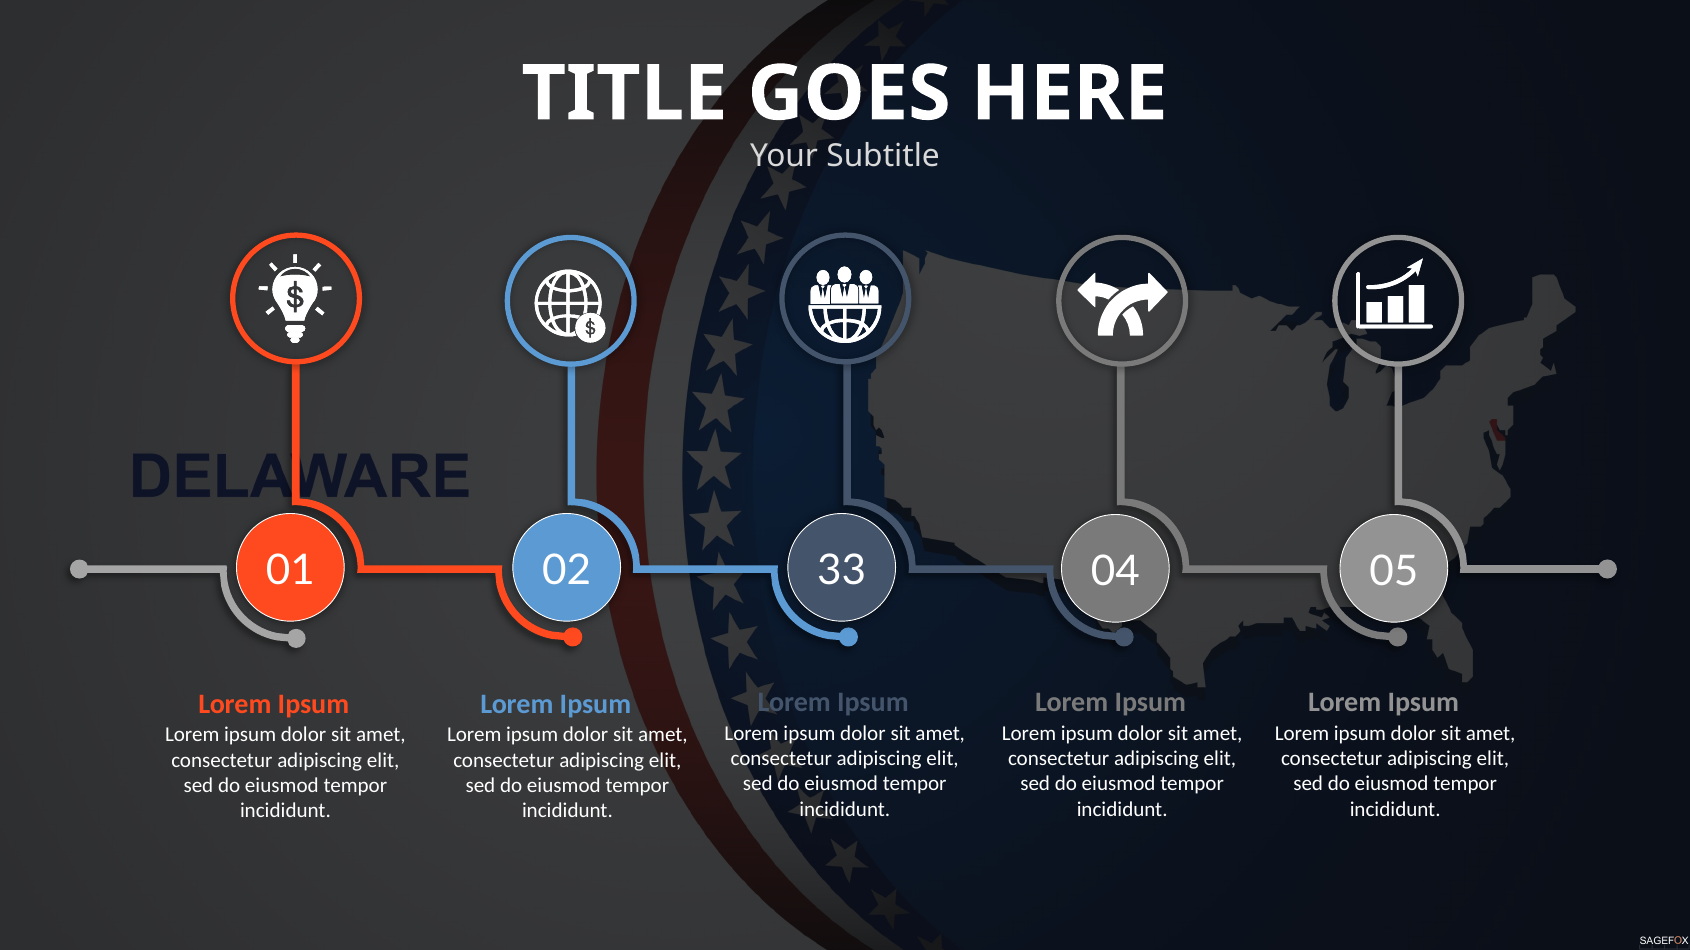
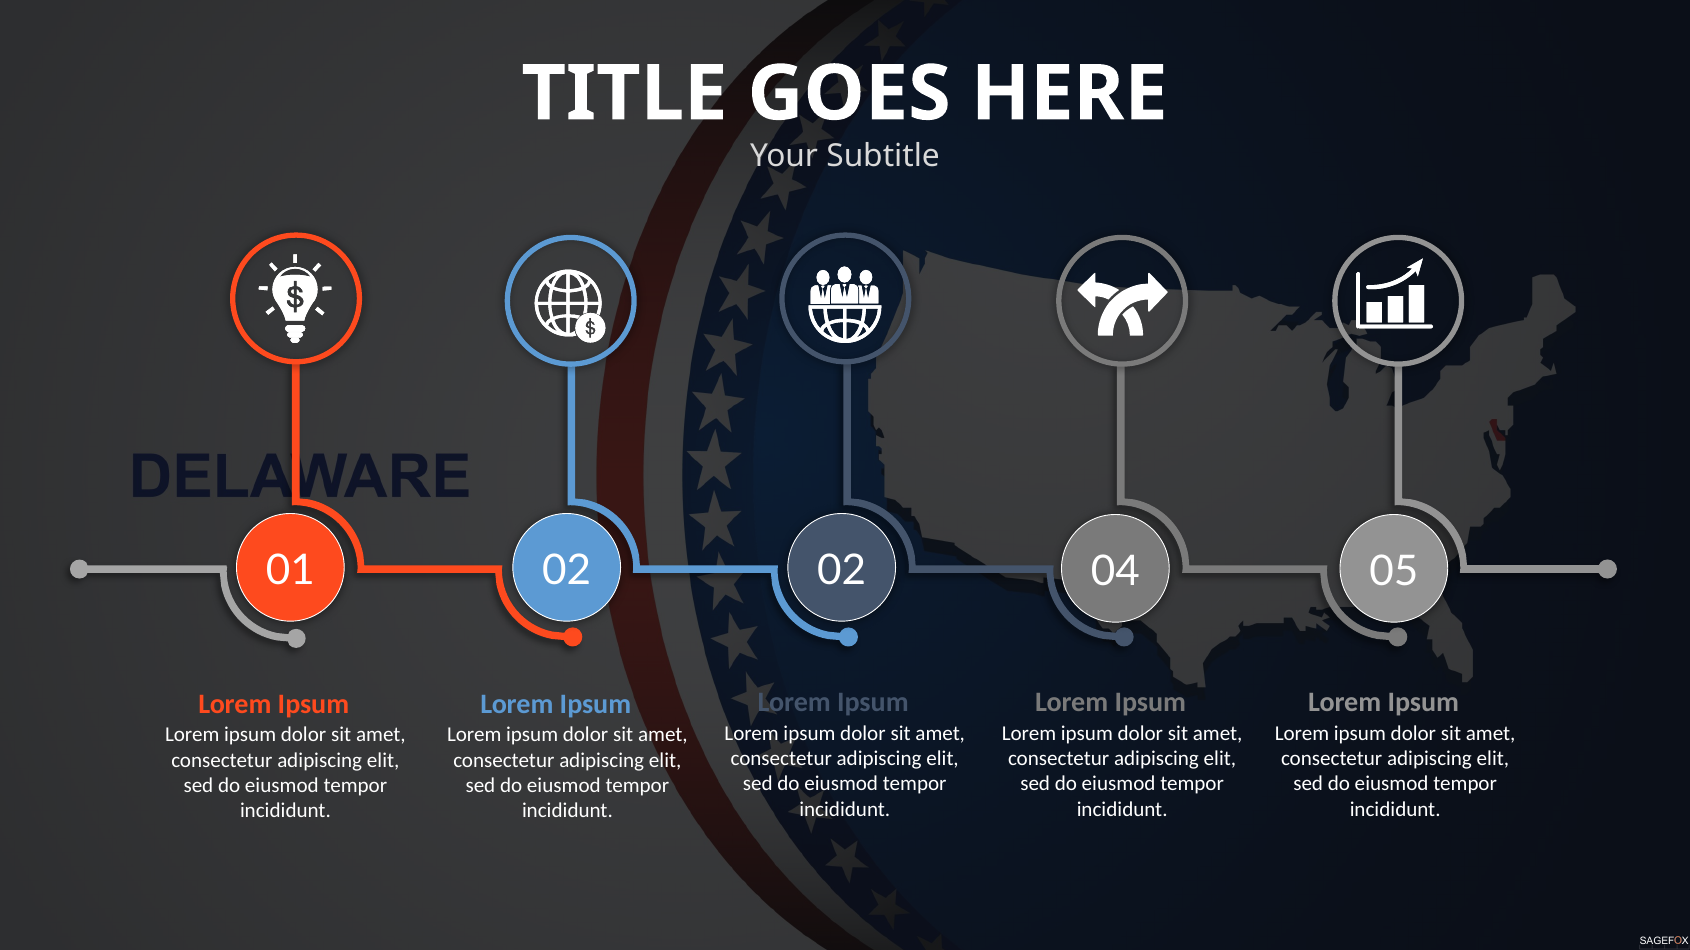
02 33: 33 -> 02 (842, 571)
